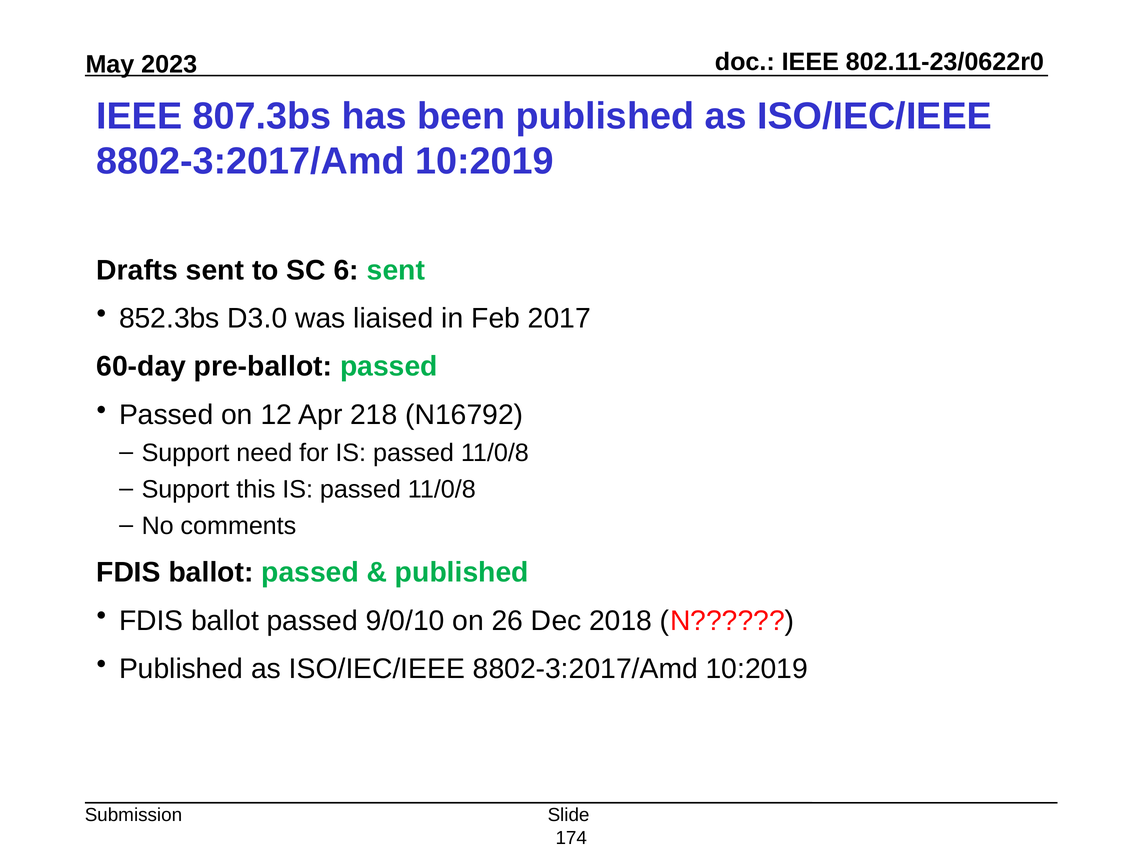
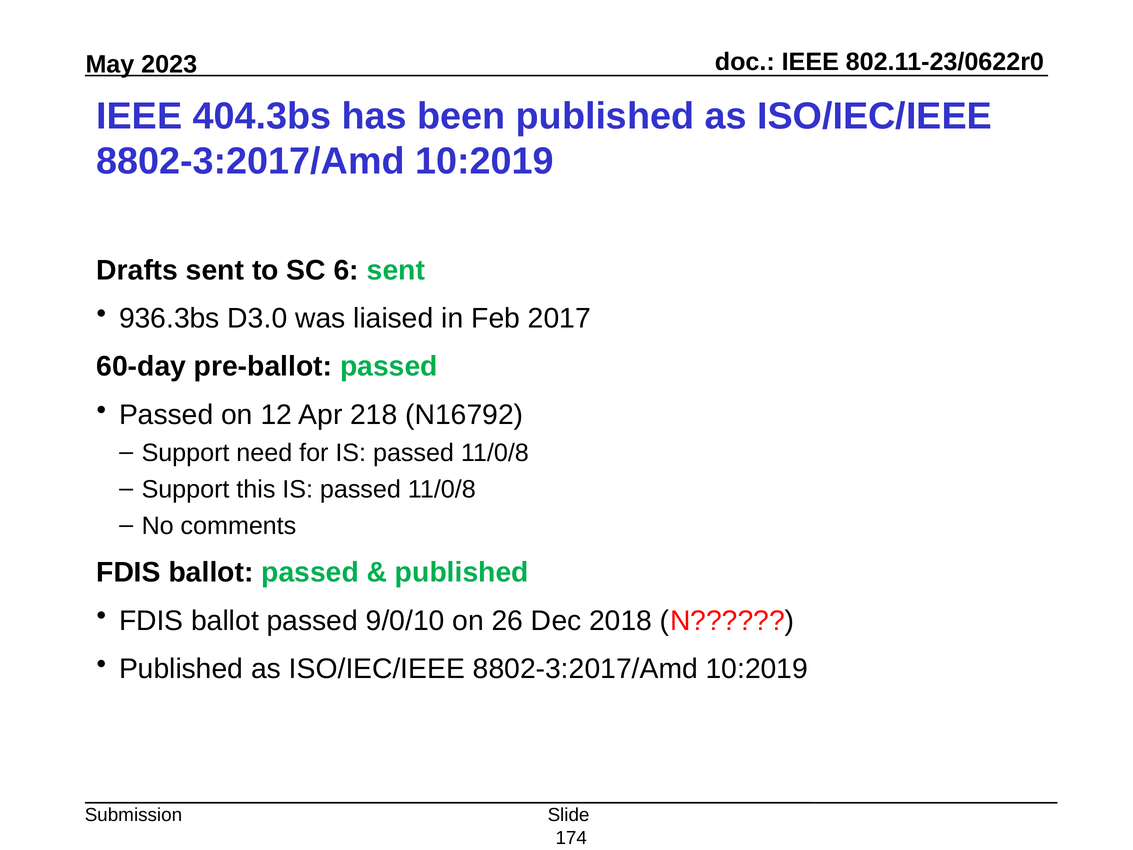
807.3bs: 807.3bs -> 404.3bs (262, 116)
852.3bs: 852.3bs -> 936.3bs (169, 318)
